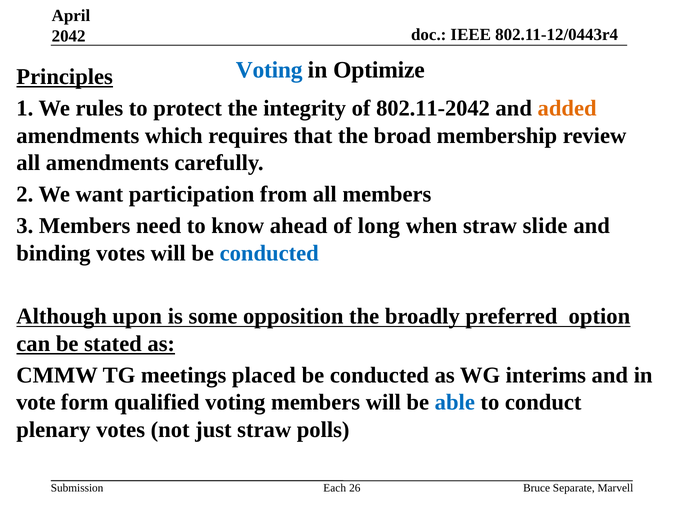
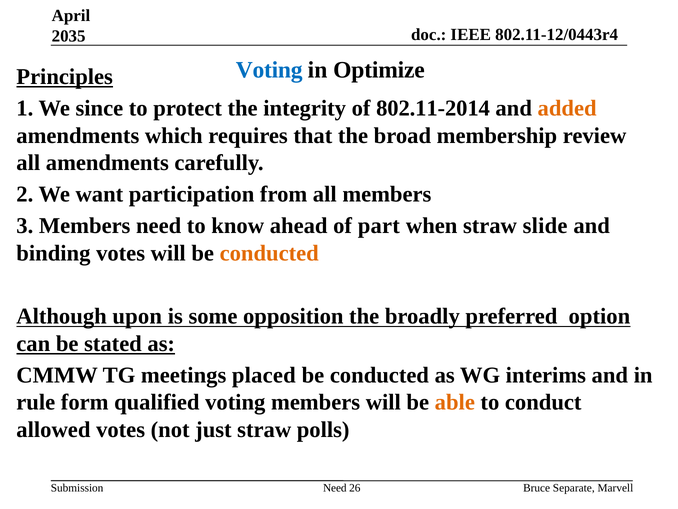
2042: 2042 -> 2035 (69, 36)
rules: rules -> since (99, 108)
802.11-2042: 802.11-2042 -> 802.11-2014 (433, 108)
long: long -> part (379, 226)
conducted colour: blue -> orange (269, 253)
vote: vote -> rule (36, 402)
able colour: blue -> orange (455, 402)
plenary: plenary -> allowed (53, 429)
Each: Each -> Need (335, 488)
